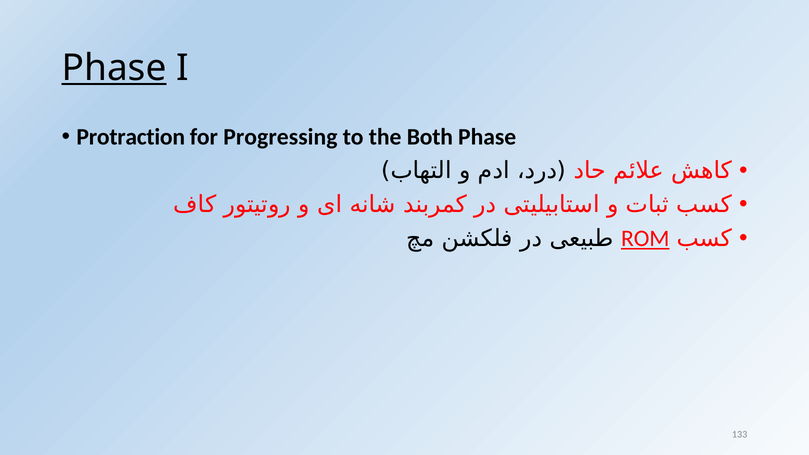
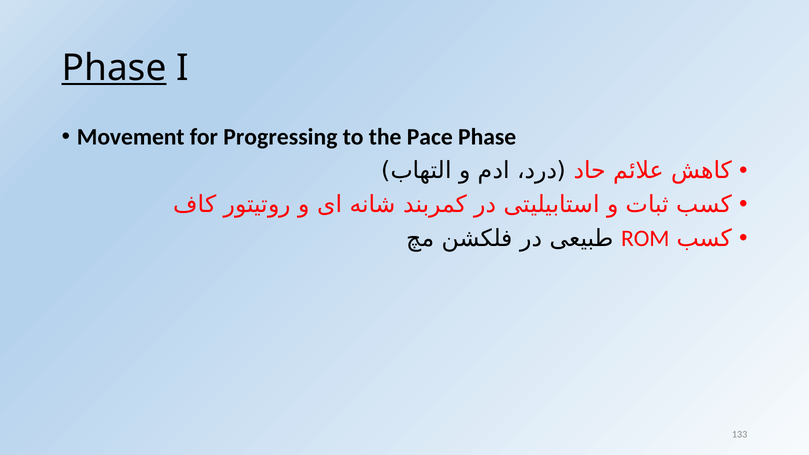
Protraction: Protraction -> Movement (131, 137)
Both: Both -> Pace (430, 137)
ROM underline: present -> none (645, 239)
